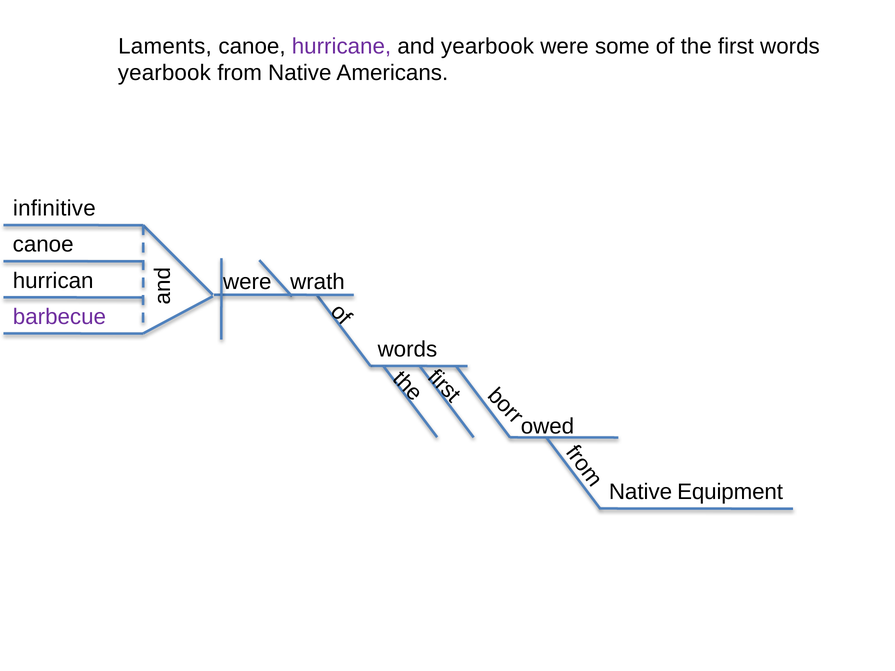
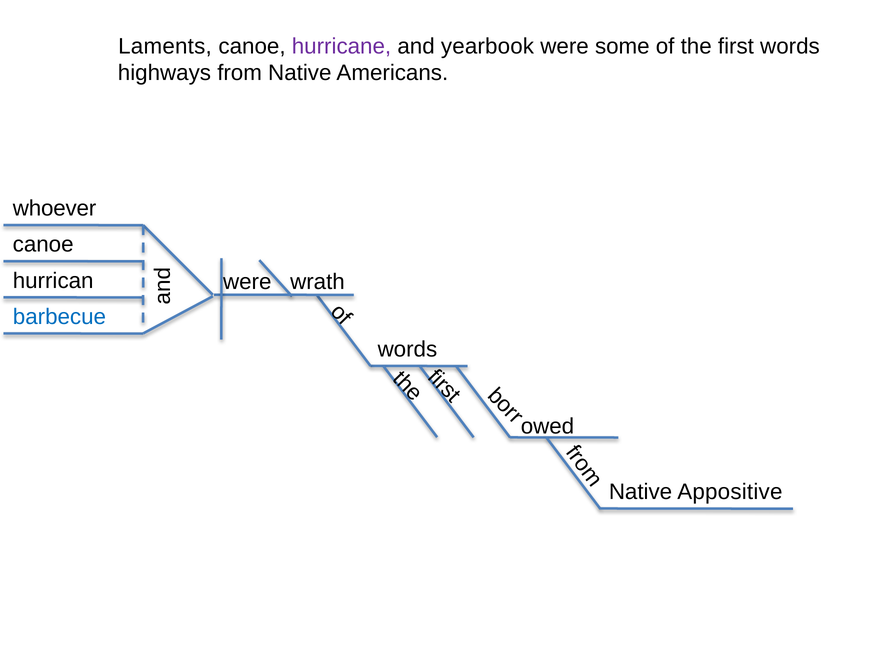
yearbook: yearbook -> highways (164, 73)
infinitive: infinitive -> whoever (55, 208)
barbecue colour: purple -> blue (59, 317)
Equipment: Equipment -> Appositive (730, 492)
